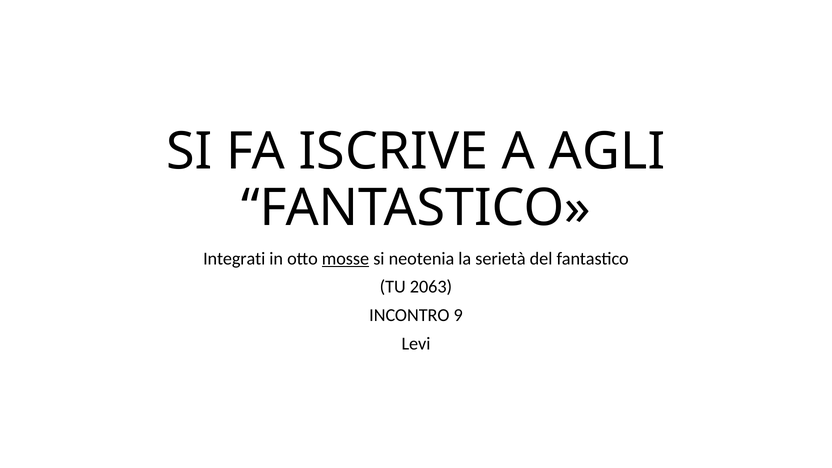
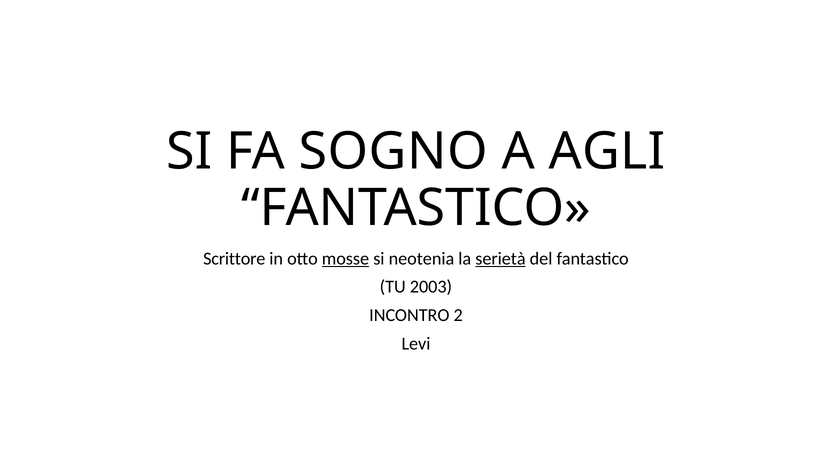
ISCRIVE: ISCRIVE -> SOGNO (393, 152)
Integrati: Integrati -> Scrittore (234, 259)
serietà underline: none -> present (500, 259)
2063: 2063 -> 2003 (431, 287)
9: 9 -> 2 (458, 315)
